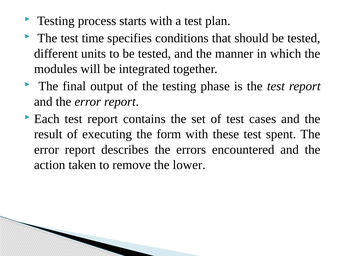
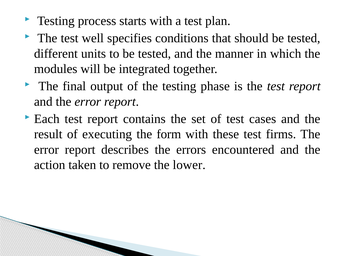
time: time -> well (93, 38)
spent: spent -> firms (281, 134)
